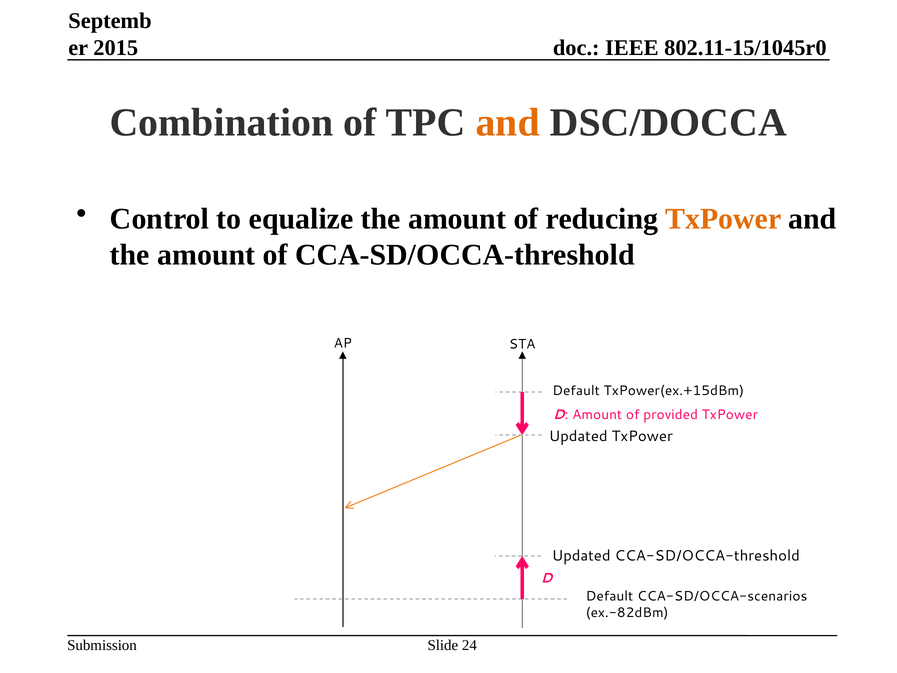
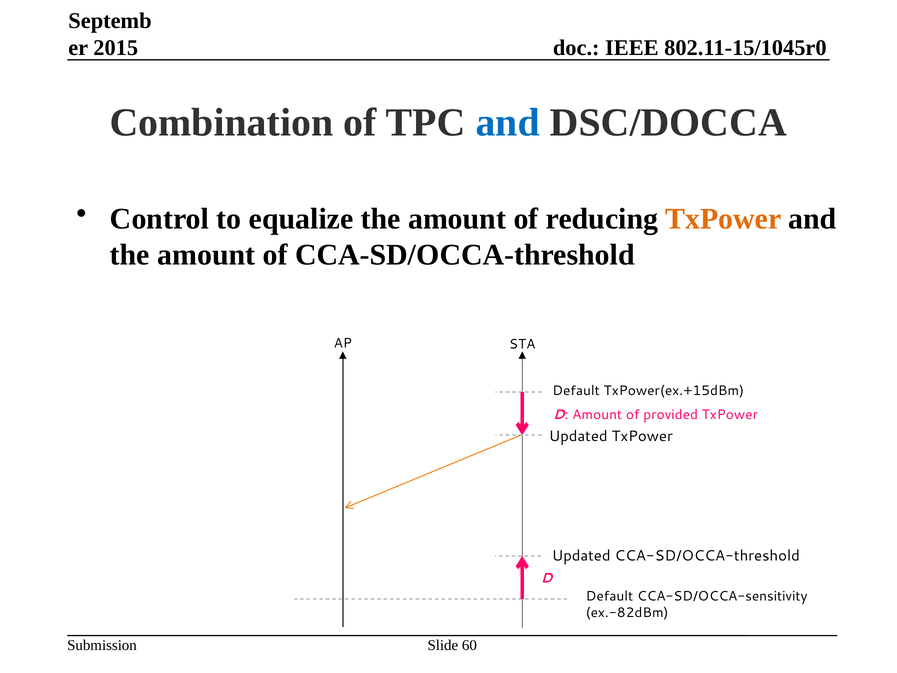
and colour: orange -> blue (508, 122)
CCA-SD/OCCA-scenarios: CCA-SD/OCCA-scenarios -> CCA-SD/OCCA-sensitivity (722, 596)
24: 24 -> 60 (469, 645)
